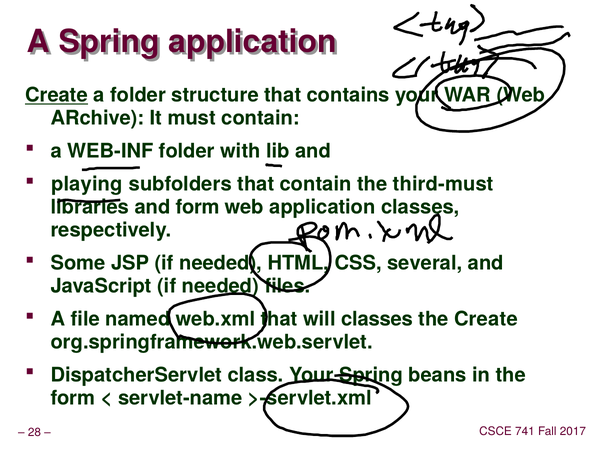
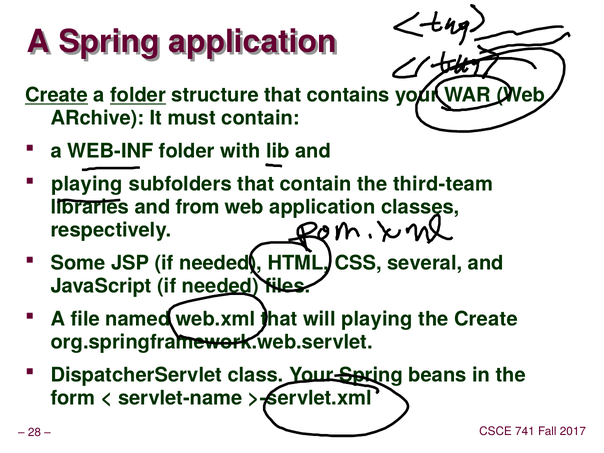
folder underline: none -> present (138, 95)
third-must: third-must -> third-team (443, 184)
and form: form -> from (198, 207)
will classes: classes -> playing (377, 319)
